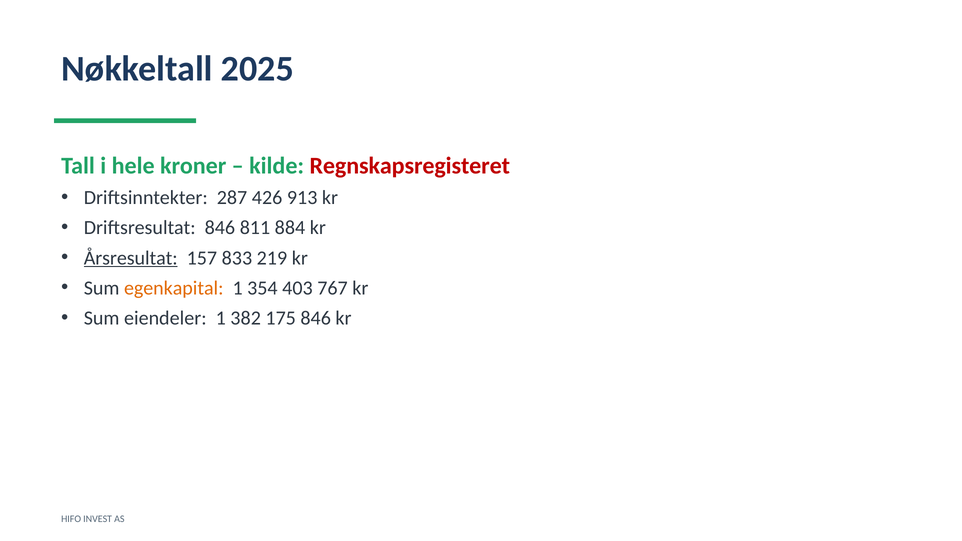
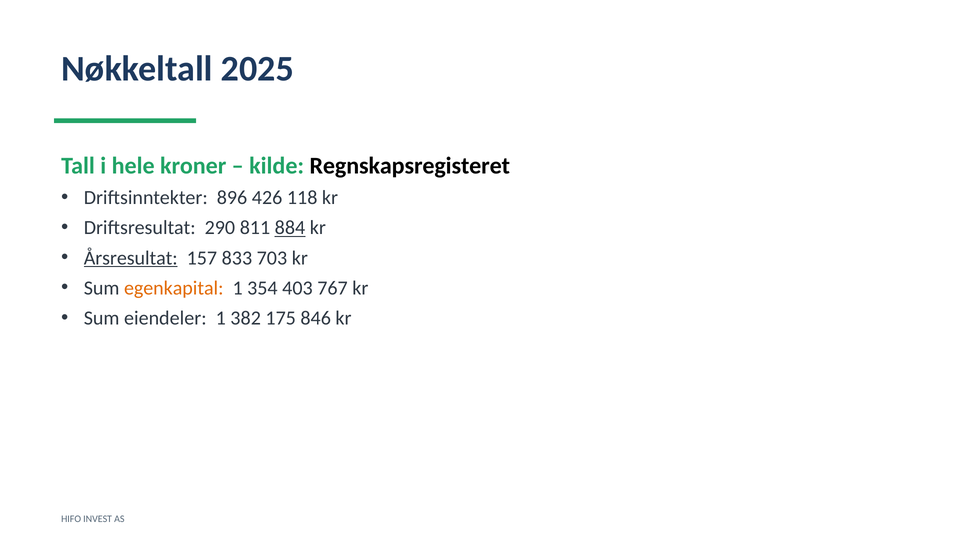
Regnskapsregisteret colour: red -> black (410, 166)
287: 287 -> 896 (232, 198)
913: 913 -> 118 (302, 198)
Driftsresultat 846: 846 -> 290 (220, 228)
884 underline: none -> present (290, 228)
219: 219 -> 703 (272, 258)
